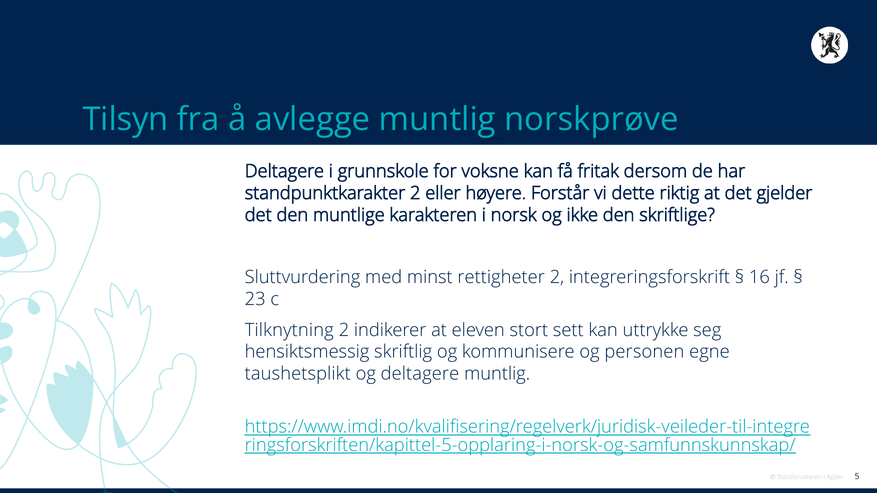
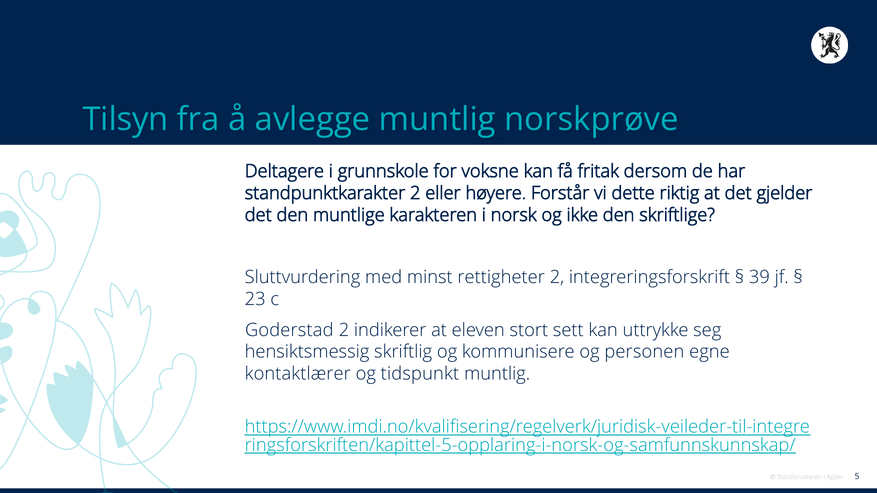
16: 16 -> 39 (759, 277)
Tilknytning: Tilknytning -> Goderstad (289, 330)
taushetsplikt: taushetsplikt -> kontaktlærer (298, 374)
og deltagere: deltagere -> tidspunkt (420, 374)
